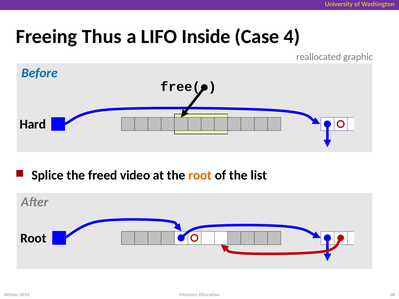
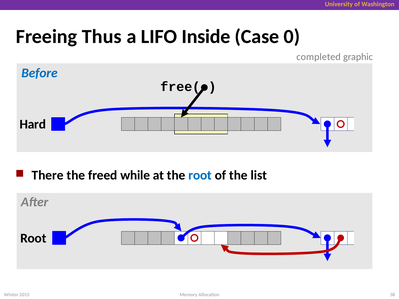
4: 4 -> 0 (292, 37)
reallocated: reallocated -> completed (319, 57)
Splice: Splice -> There (48, 175)
video: video -> while (135, 175)
root colour: orange -> blue (200, 175)
